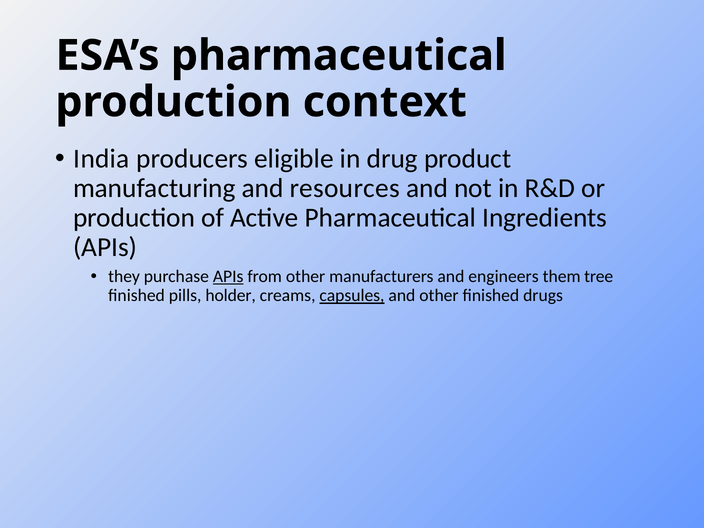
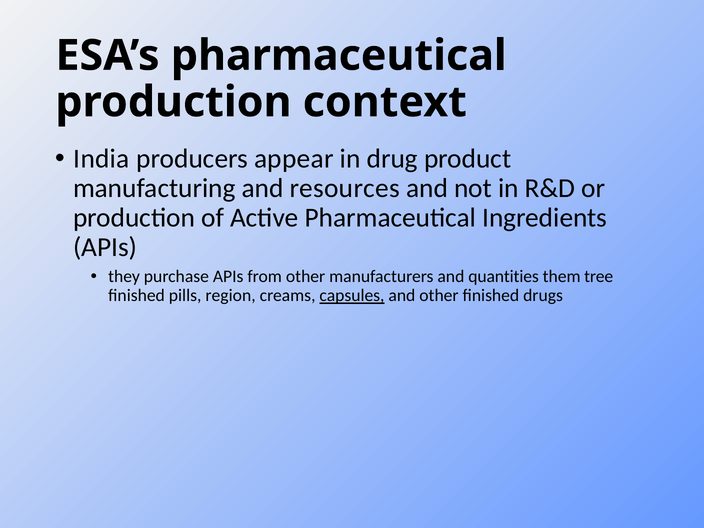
eligible: eligible -> appear (294, 159)
APIs underline: present -> none (228, 277)
engineers: engineers -> quantities (504, 277)
holder: holder -> region (231, 296)
